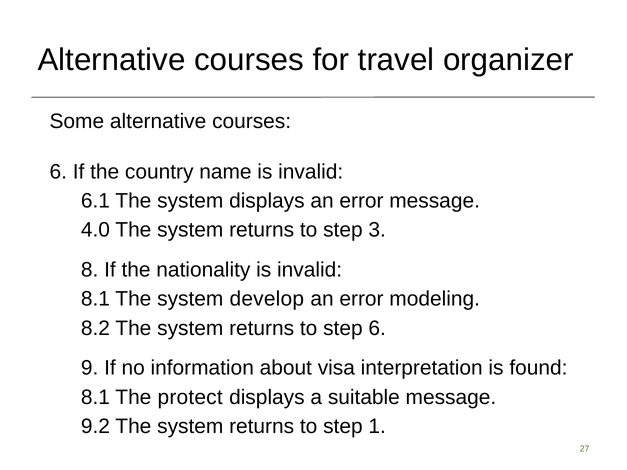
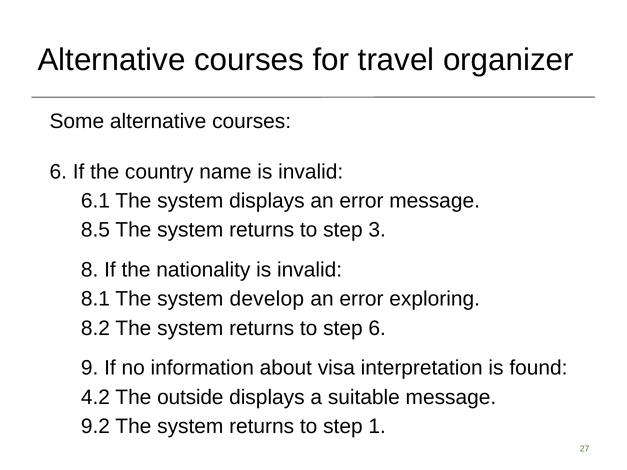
4.0: 4.0 -> 8.5 (95, 230)
modeling: modeling -> exploring (435, 299)
8.1: 8.1 -> 4.2 (95, 397)
protect: protect -> outside (190, 397)
